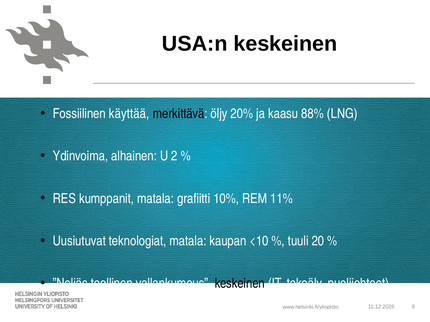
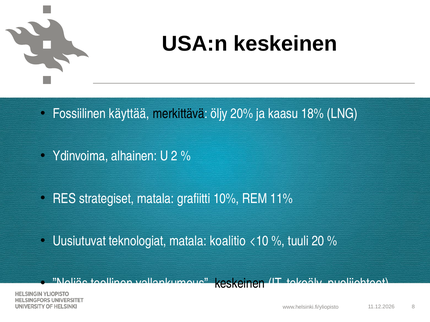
88%: 88% -> 18% (313, 114)
kumppanit: kumppanit -> strategiset (107, 199)
kaupan: kaupan -> koalitio (228, 241)
